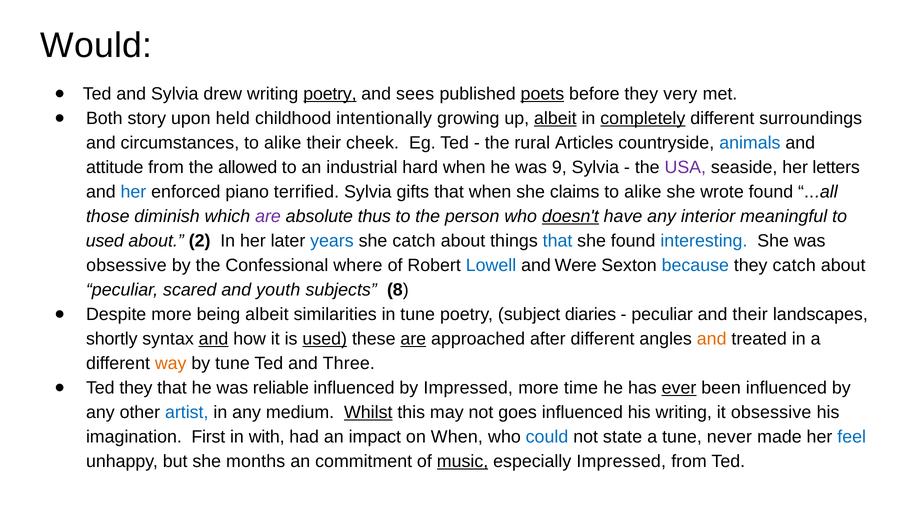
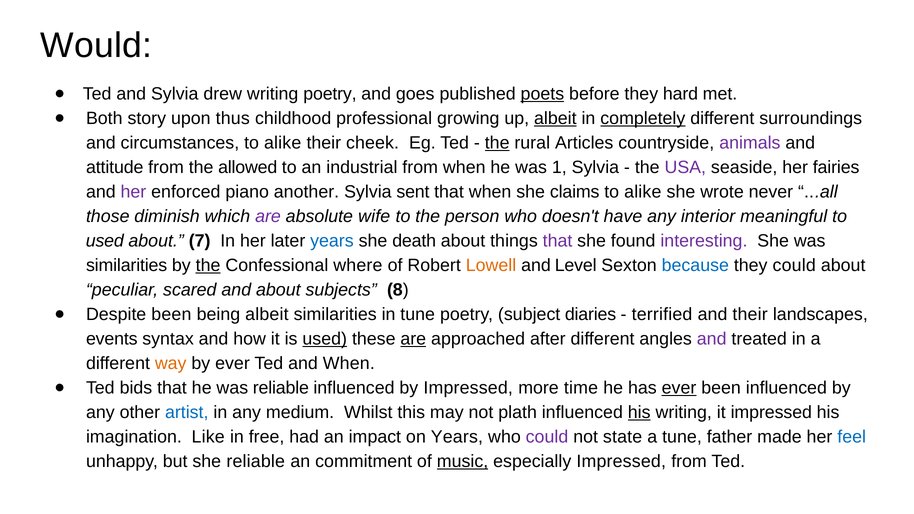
poetry underline: present -> none (330, 94)
sees: sees -> goes (415, 94)
very: very -> hard (681, 94)
held: held -> thus (233, 119)
intentionally: intentionally -> professional (384, 119)
the underline: none -> present (497, 143)
animals colour: blue -> purple (750, 143)
industrial hard: hard -> from (420, 168)
9: 9 -> 1 (559, 168)
letters: letters -> fairies (836, 168)
her colour: blue -> purple (133, 192)
terrified: terrified -> another (307, 192)
gifts: gifts -> sent (413, 192)
wrote found: found -> never (771, 192)
thus: thus -> wife (374, 217)
doesn't underline: present -> none (570, 217)
2: 2 -> 7 (200, 241)
she catch: catch -> death (414, 241)
that colour: blue -> purple (558, 241)
interesting colour: blue -> purple (704, 241)
obsessive: obsessive -> similarities (127, 266)
the underline: none -> present (208, 266)
Lowell colour: blue -> orange (491, 266)
Were: Were -> Level (576, 266)
they catch: catch -> could (794, 266)
and youth: youth -> about (278, 290)
Despite more: more -> been (171, 315)
peculiar: peculiar -> terrified (662, 315)
shortly: shortly -> events (112, 339)
and underline: present -> none (214, 339)
and colour: orange -> purple (712, 339)
by tune: tune -> ever (232, 364)
and Three: Three -> When (349, 364)
Ted they: they -> bids (136, 388)
Whilst underline: present -> none (368, 413)
goes: goes -> plath (518, 413)
his underline: none -> present (639, 413)
it obsessive: obsessive -> impressed (771, 413)
First: First -> Like (208, 437)
with: with -> free (267, 437)
on When: When -> Years (457, 437)
could colour: blue -> purple (547, 437)
never: never -> father (730, 437)
she months: months -> reliable (256, 462)
